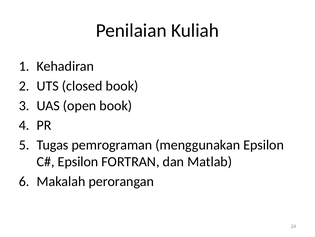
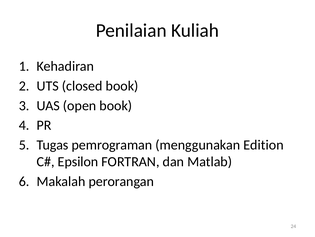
menggunakan Epsilon: Epsilon -> Edition (264, 145)
